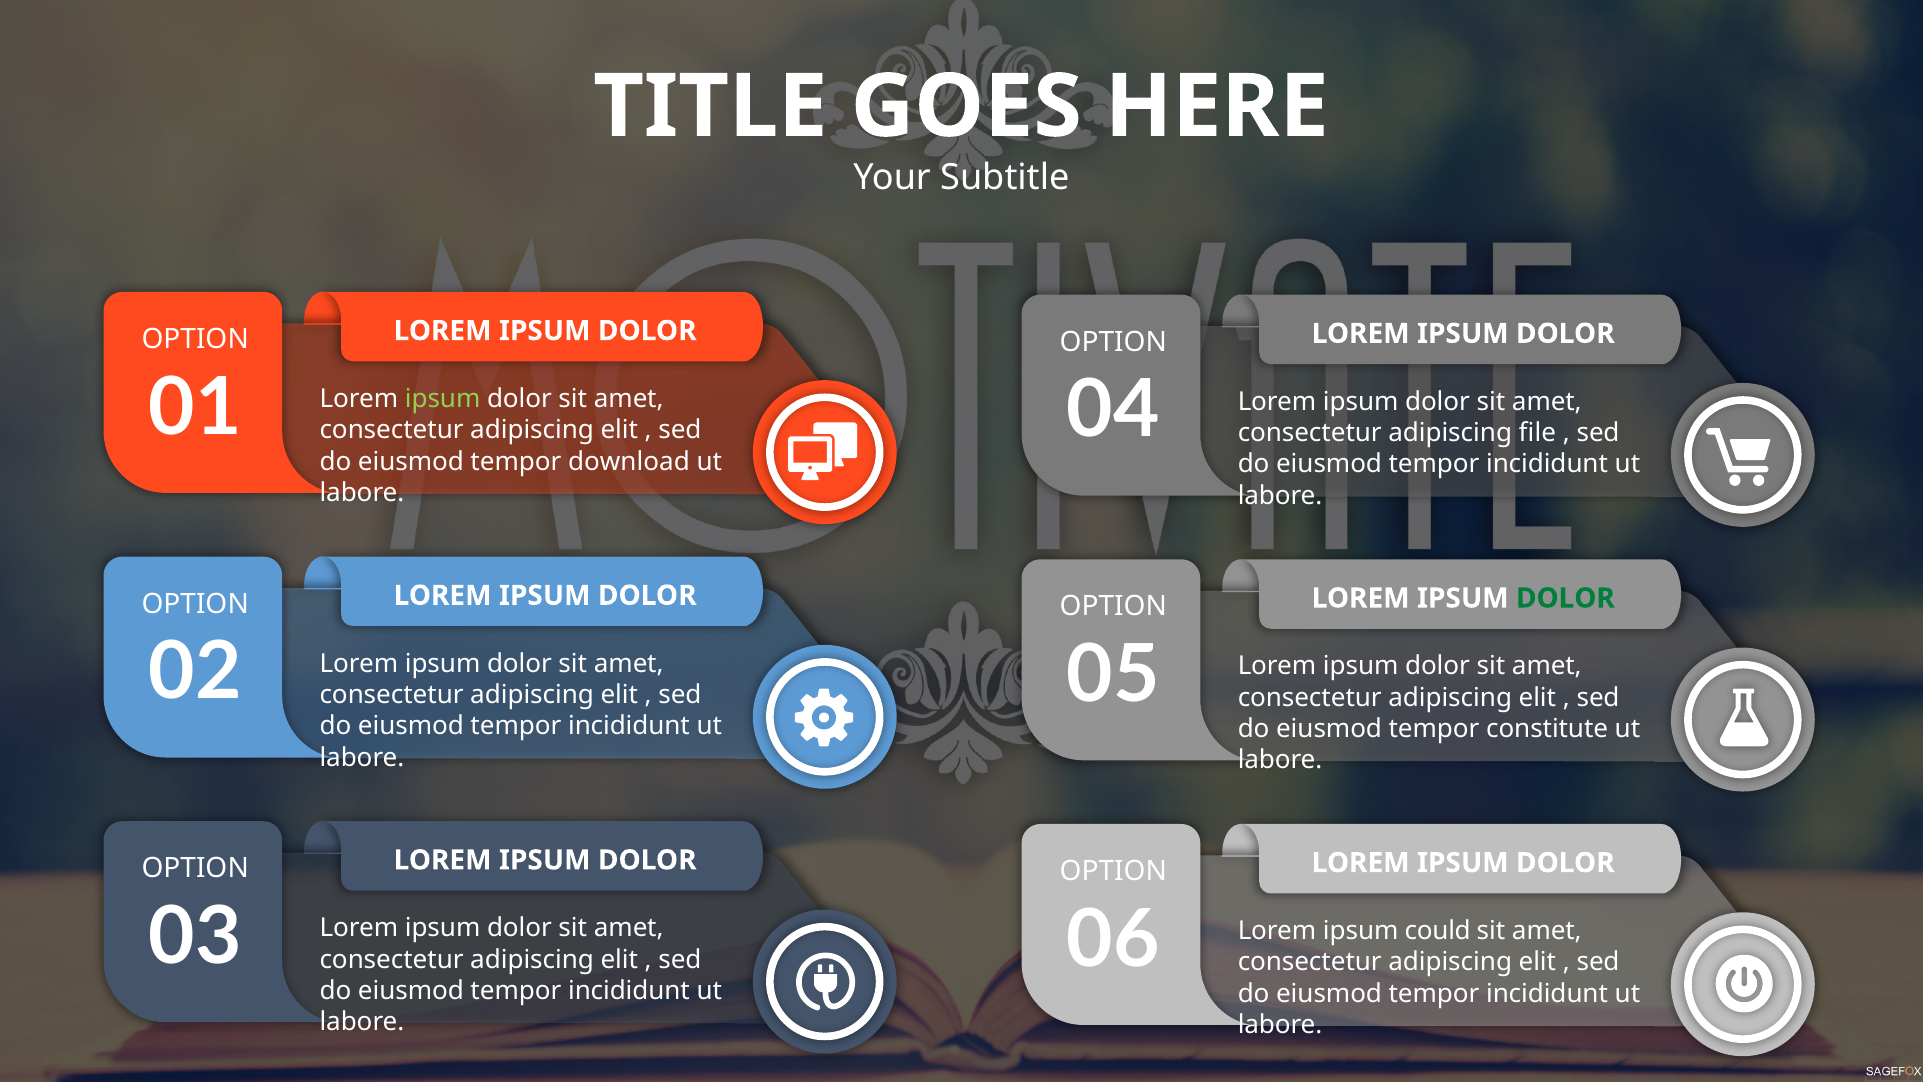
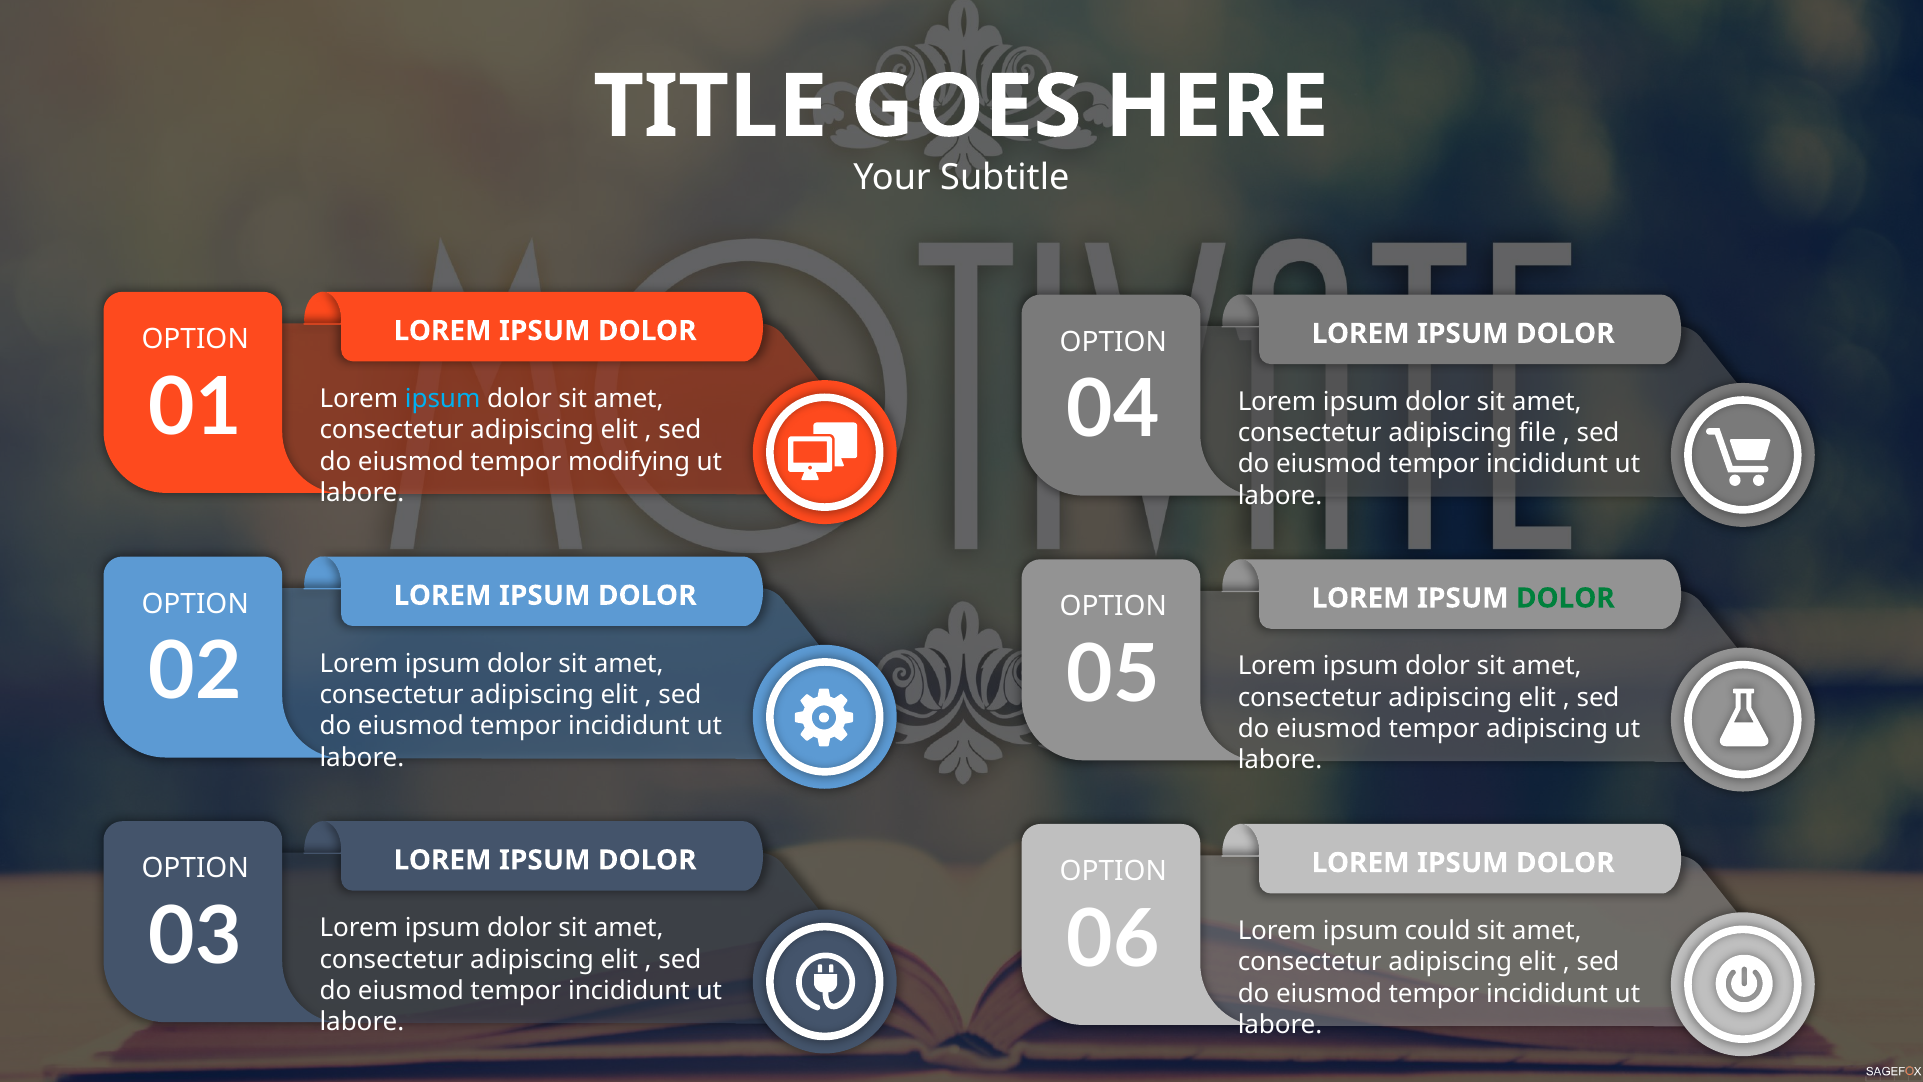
ipsum colour: light green -> light blue (443, 399)
download: download -> modifying (629, 461)
tempor constitute: constitute -> adipiscing (1547, 729)
